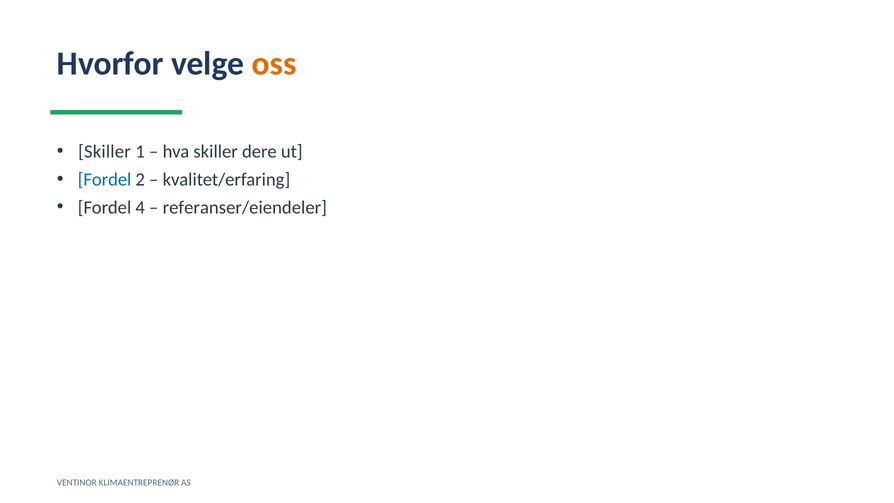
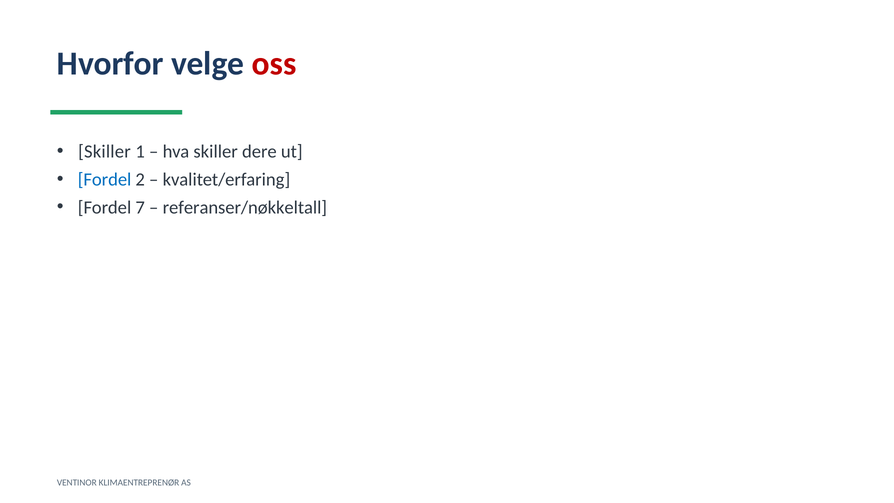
oss colour: orange -> red (274, 64)
4: 4 -> 7 (140, 207)
referanser/eiendeler: referanser/eiendeler -> referanser/nøkkeltall (245, 207)
